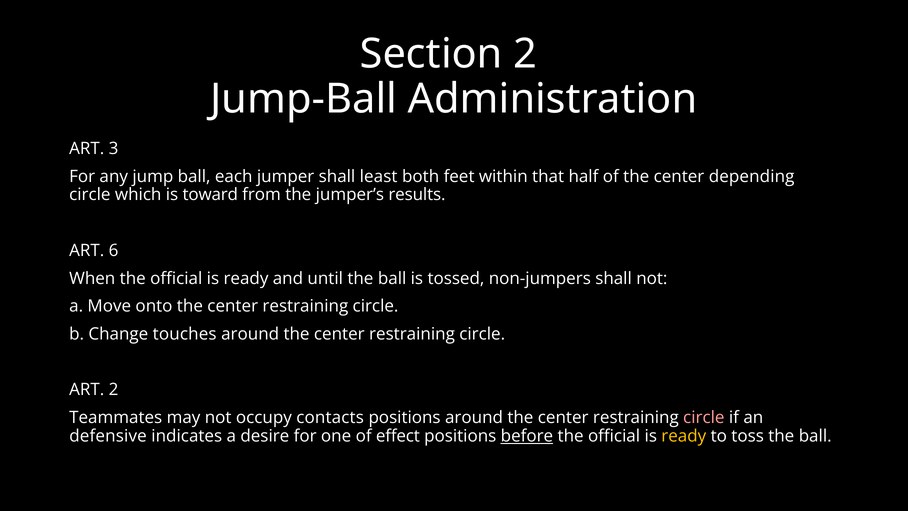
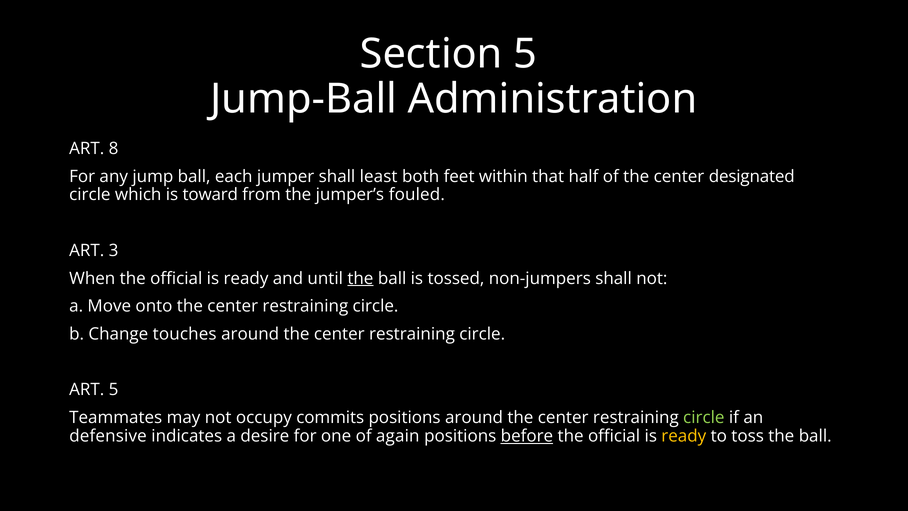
Section 2: 2 -> 5 (525, 54)
3: 3 -> 8 (114, 148)
depending: depending -> designated (752, 176)
results: results -> fouled (417, 195)
6: 6 -> 3 (114, 250)
the underline: none -> present (360, 278)
ART 2: 2 -> 5 (114, 390)
contacts: contacts -> commits (330, 418)
circle colour: pink -> light green (704, 418)
effect: effect -> again (398, 436)
